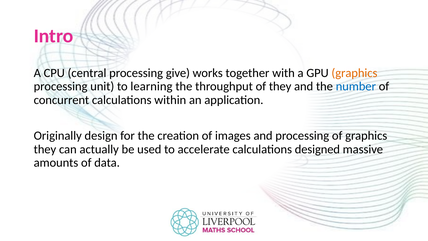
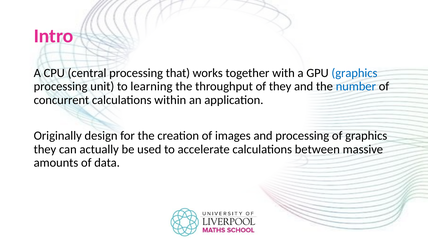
give: give -> that (178, 73)
graphics colour: orange -> blue (354, 73)
designed: designed -> between (317, 149)
